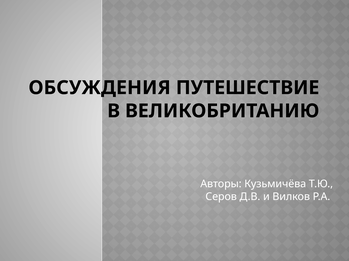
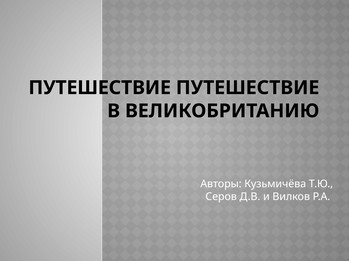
ОБСУЖДЕНИЯ: ОБСУЖДЕНИЯ -> ПУТЕШЕСТВИЕ (100, 88)
